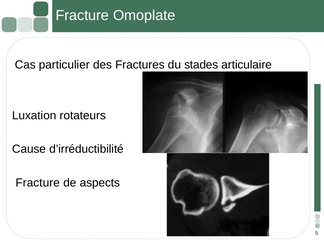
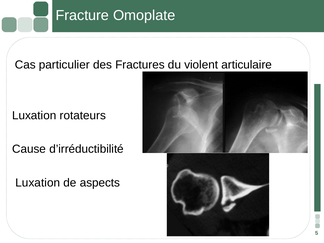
stades: stades -> violent (201, 65)
Fracture: Fracture -> Luxation (38, 183)
